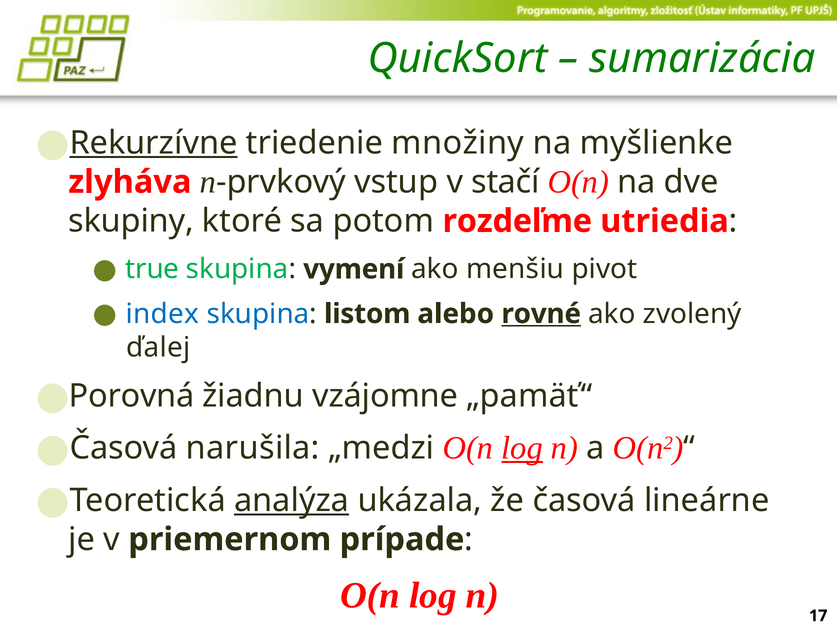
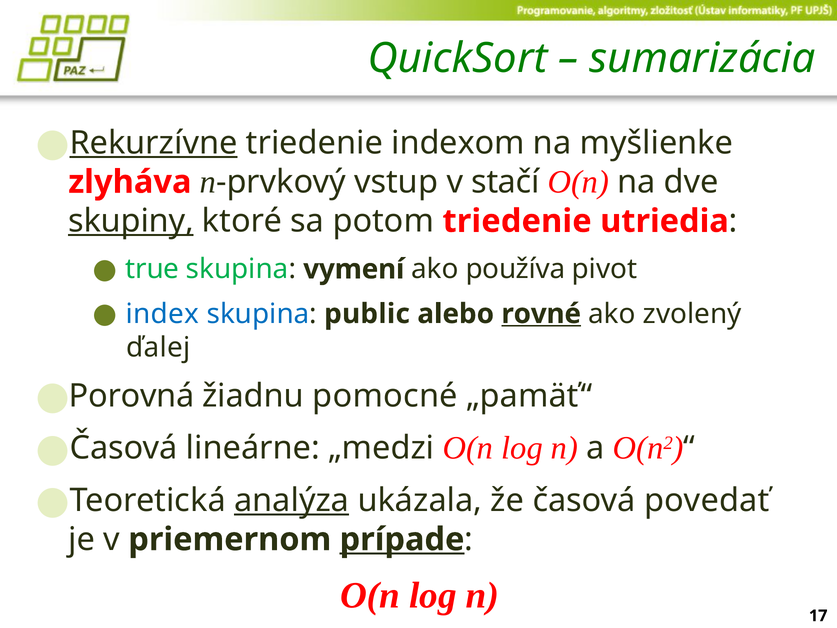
množiny: množiny -> indexom (458, 143)
skupiny underline: none -> present (131, 221)
potom rozdeľme: rozdeľme -> triedenie (517, 221)
menšiu: menšiu -> používa (515, 269)
listom: listom -> public (367, 314)
vzájomne: vzájomne -> pomocné (385, 396)
narušila: narušila -> lineárne (253, 448)
log underline: present -> none (522, 448)
lineárne: lineárne -> povedať (707, 500)
prípade underline: none -> present (402, 539)
